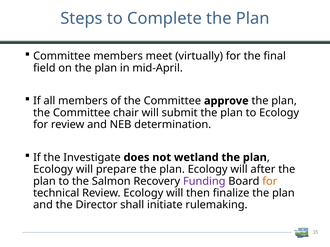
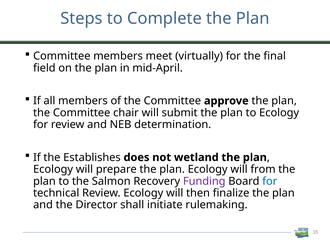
Investigate: Investigate -> Establishes (92, 158)
after: after -> from (263, 170)
for colour: orange -> blue (270, 181)
